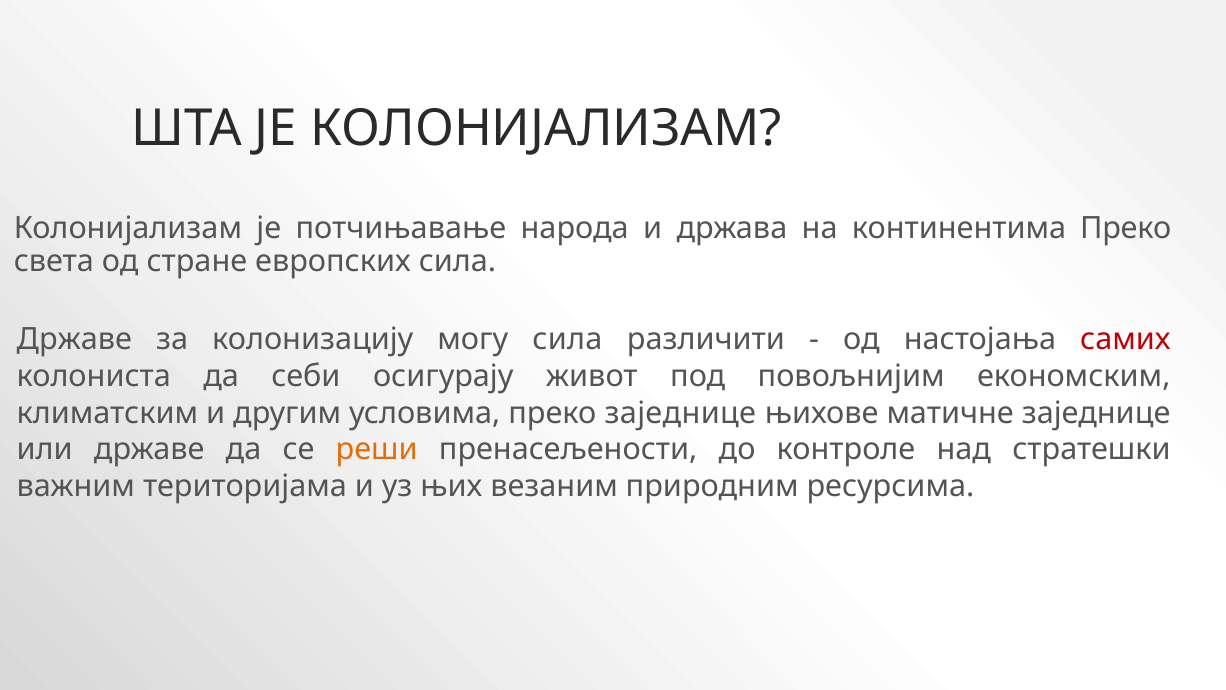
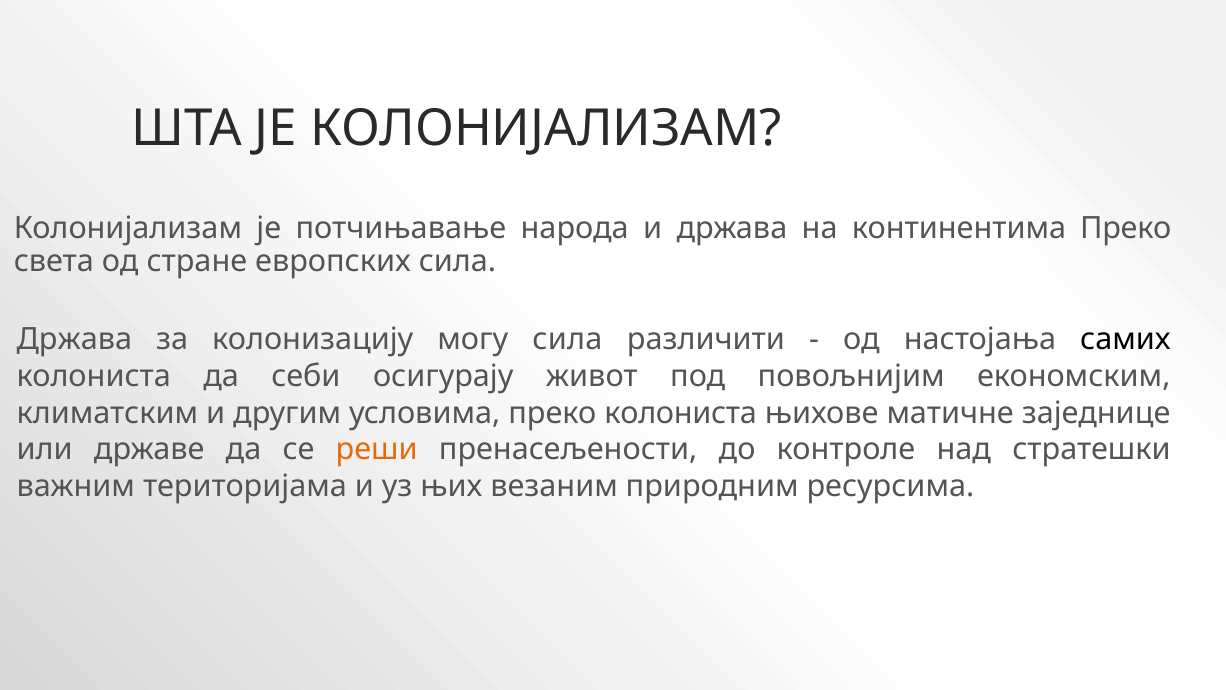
Државе: Државе -> Држава (74, 339)
самих colour: red -> black (1125, 339)
преко заједнице: заједнице -> колониста (681, 413)
